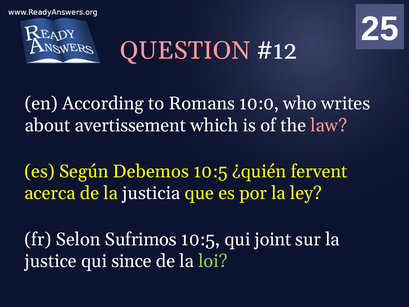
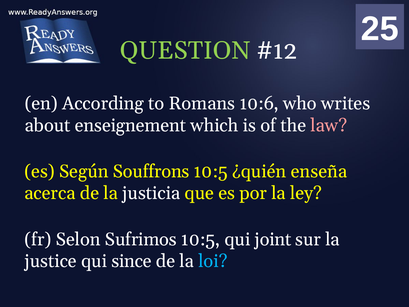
QUESTION colour: pink -> light green (185, 50)
10:0: 10:0 -> 10:6 (259, 103)
avertissement: avertissement -> enseignement (130, 125)
Debemos: Debemos -> Souffrons (151, 171)
fervent: fervent -> enseña (319, 171)
loi colour: light green -> light blue (213, 261)
